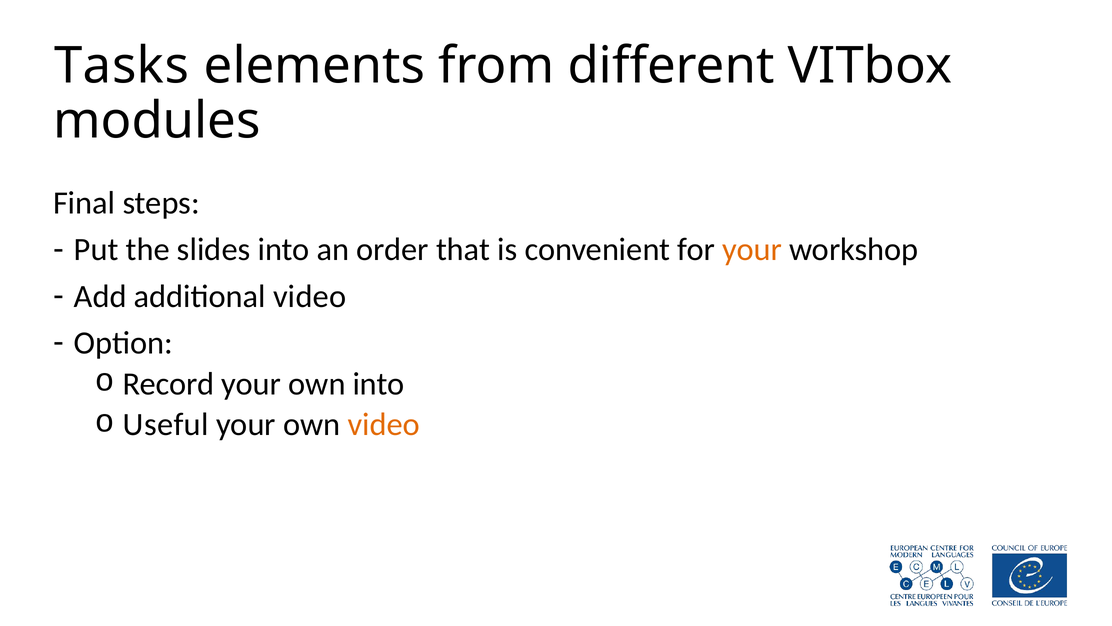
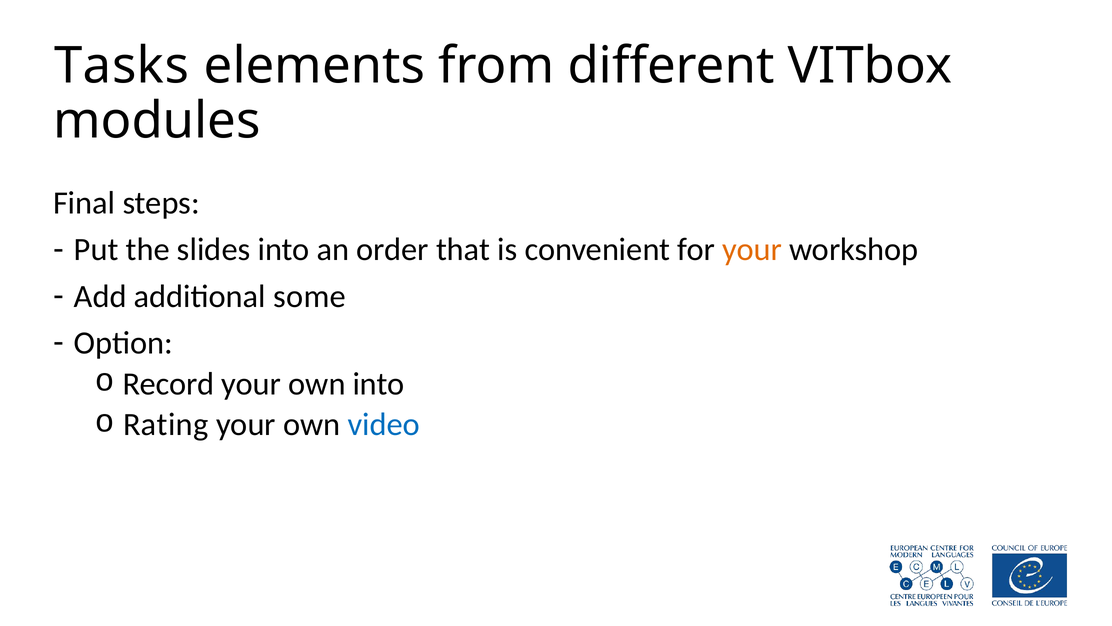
additional video: video -> some (310, 296)
Useful: Useful -> Rating (166, 424)
video colour: orange -> blue (384, 424)
